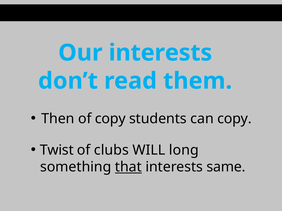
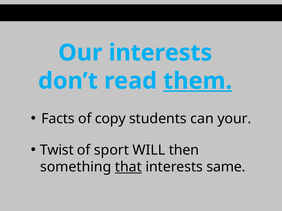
them underline: none -> present (198, 81)
Then: Then -> Facts (58, 119)
can copy: copy -> your (234, 119)
clubs: clubs -> sport (111, 150)
long: long -> then (184, 150)
